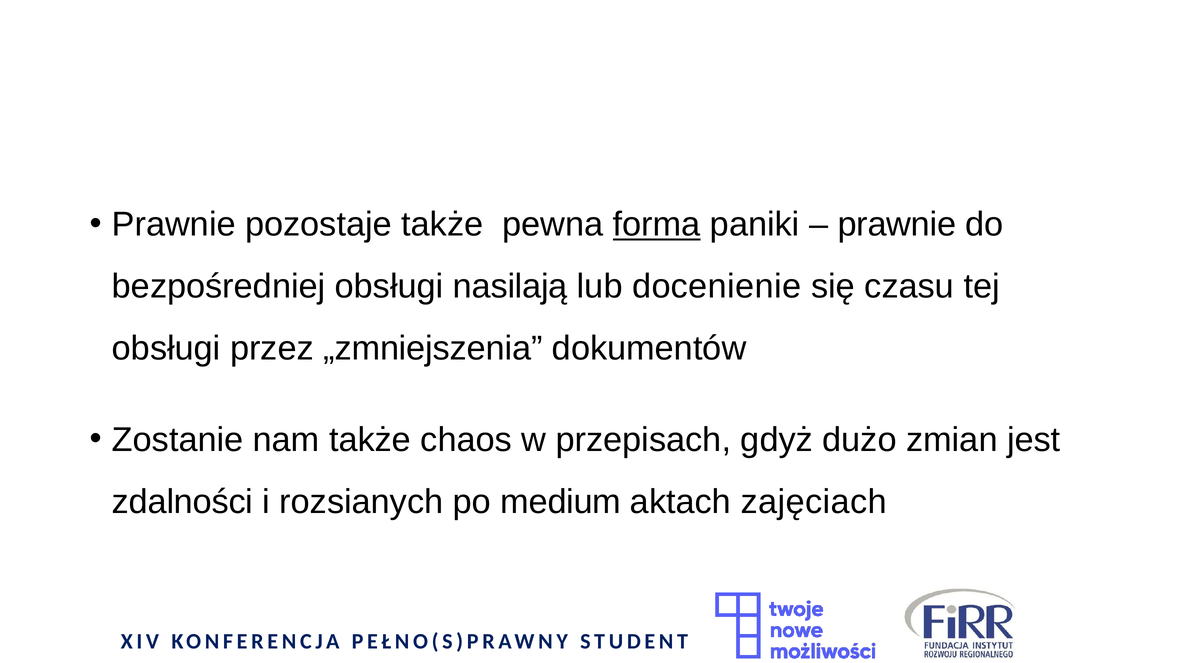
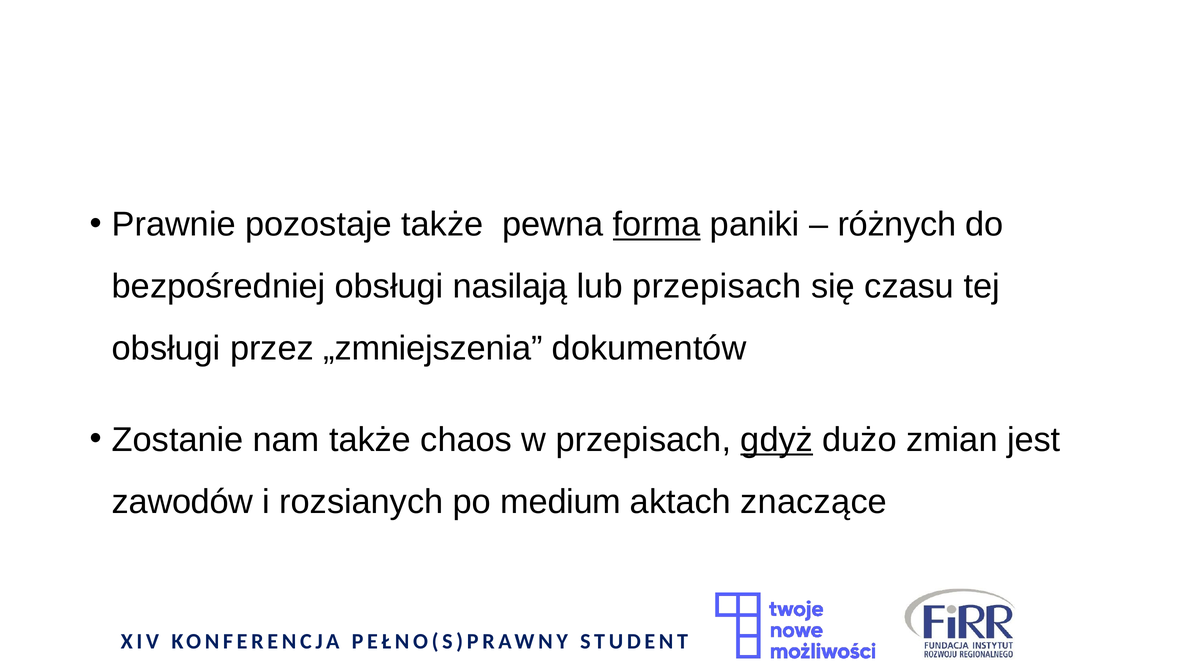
prawnie: prawnie -> różnych (897, 224)
lub docenienie: docenienie -> przepisach (717, 286)
gdyż underline: none -> present (777, 440)
zdalności: zdalności -> zawodów (183, 501)
zajęciach: zajęciach -> znaczące (814, 501)
